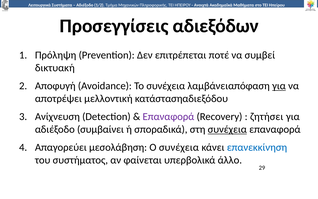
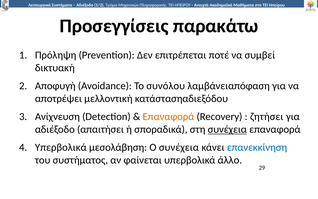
αδιεξόδων: αδιεξόδων -> παρακάτω (216, 26)
Το συνέχεια: συνέχεια -> συνόλου (166, 86)
για underline: present -> none (279, 86)
Επαναφορά colour: purple -> orange (168, 117)
συμβαίνει: συμβαίνει -> απαιτήσει (100, 129)
Απαγορεύει: Απαγορεύει -> Υπερβολικά (61, 147)
